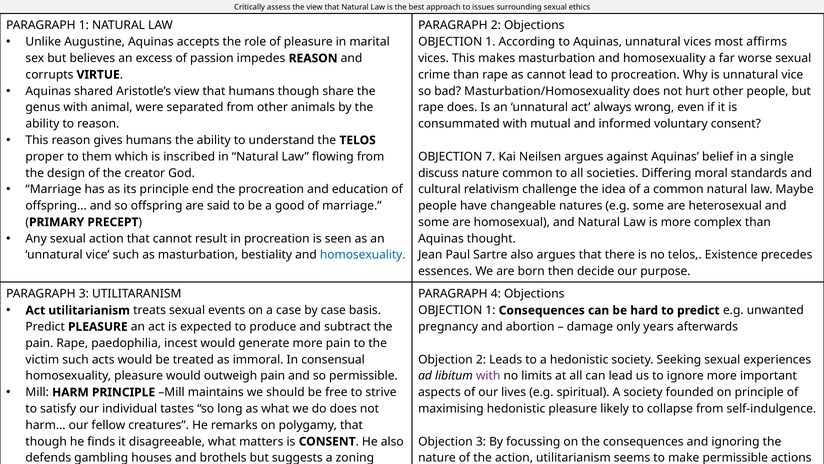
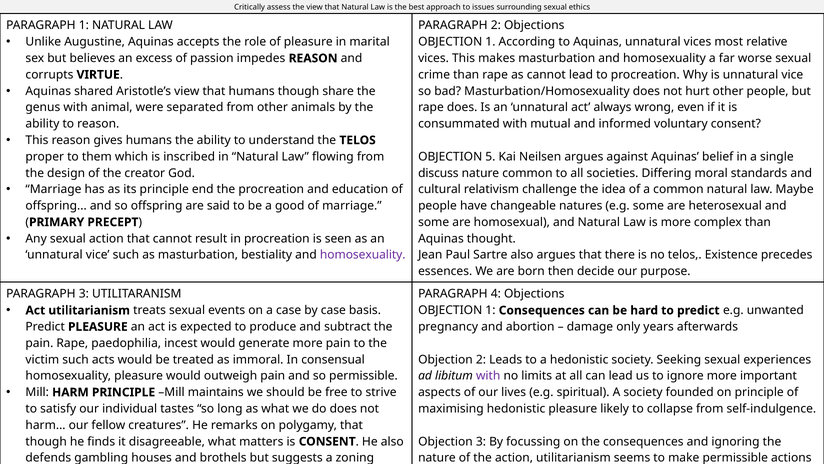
affirms: affirms -> relative (767, 42)
7: 7 -> 5 (490, 156)
homosexuality colour: blue -> purple (363, 255)
